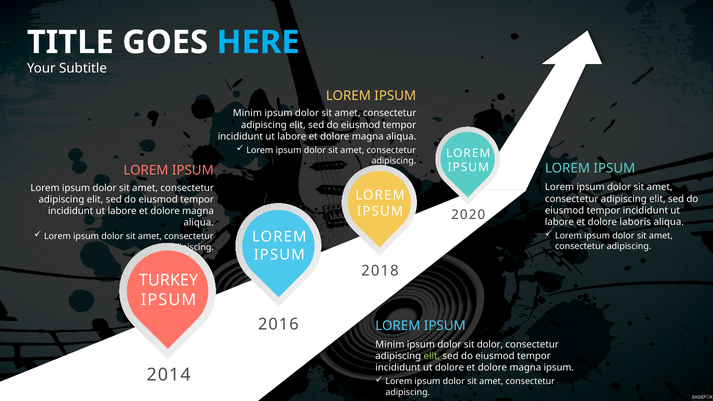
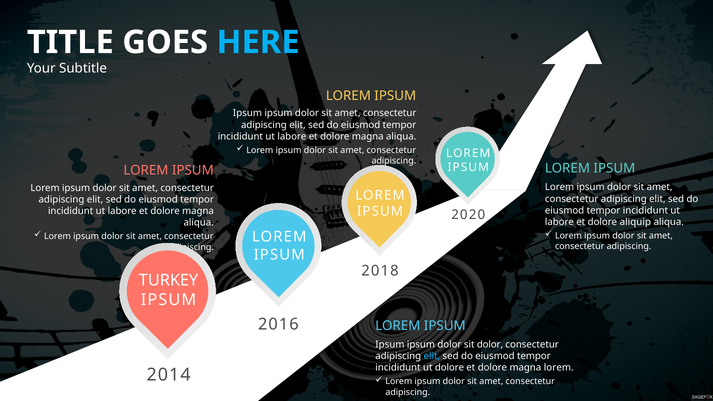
Minim: Minim -> Ipsum (247, 113)
laboris: laboris -> aliquip (635, 222)
Minim: Minim -> Ipsum (390, 345)
elit colour: light green -> light blue (432, 356)
magna ipsum: ipsum -> lorem (559, 368)
